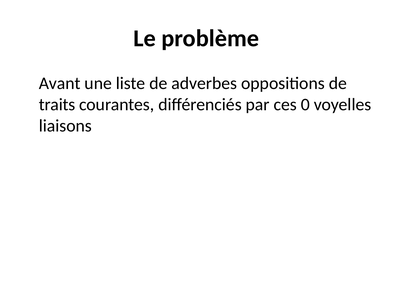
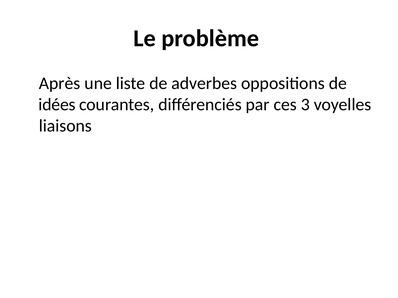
Avant: Avant -> Après (60, 83)
traits: traits -> idées (57, 105)
0: 0 -> 3 (305, 105)
